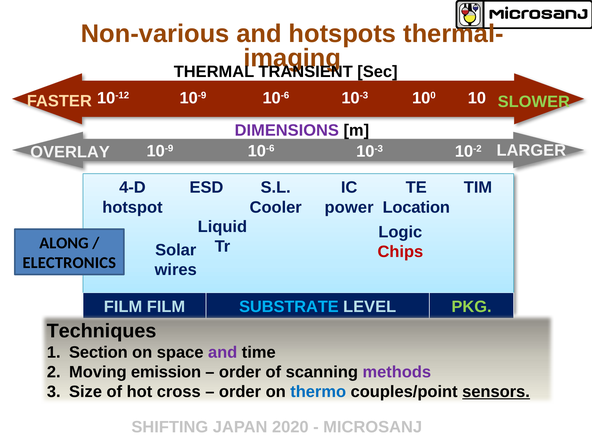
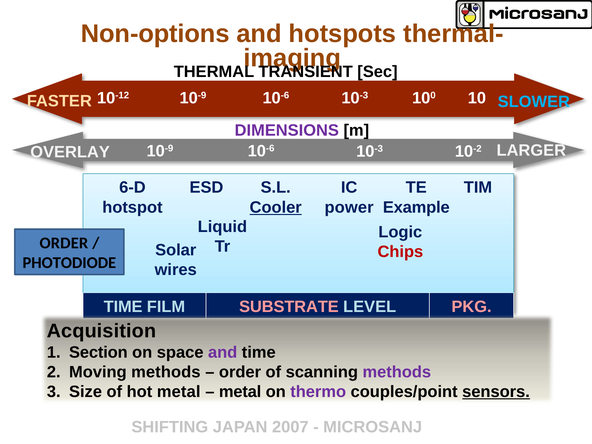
Non-various: Non-various -> Non-options (155, 34)
SLOWER colour: light green -> light blue (534, 102)
4-D: 4-D -> 6-D (132, 188)
Cooler underline: none -> present (276, 207)
Location: Location -> Example (416, 207)
ALONG: ALONG -> ORDER (64, 243)
ELECTRONICS: ELECTRONICS -> PHOTODIODE (69, 263)
FILM: FILM -> TIME (123, 307)
SUBSTRATE colour: light blue -> pink (289, 307)
PKG colour: light green -> pink (472, 307)
Techniques: Techniques -> Acquisition (102, 331)
Moving emission: emission -> methods (166, 372)
hot cross: cross -> metal (179, 392)
order: order -> metal (240, 392)
thermo colour: blue -> purple (318, 392)
2020: 2020 -> 2007 (290, 427)
